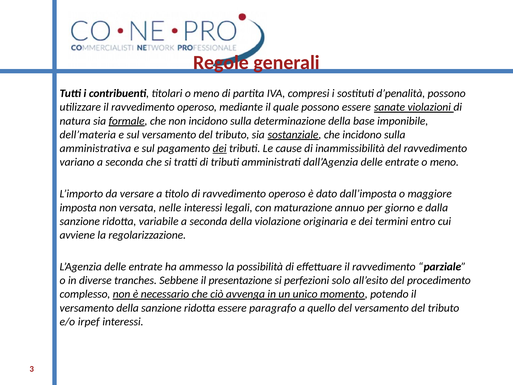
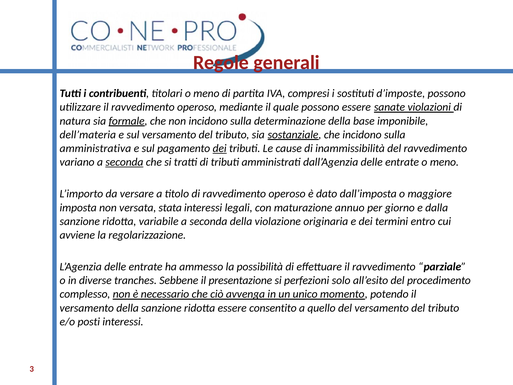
d’penalità: d’penalità -> d’imposte (401, 93)
seconda underline: none -> present (124, 162)
nelle: nelle -> stata (170, 207)
paragrafo: paragrafo -> consentito (273, 308)
irpef: irpef -> posti (89, 321)
